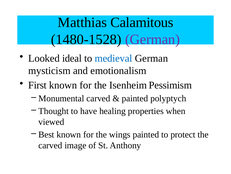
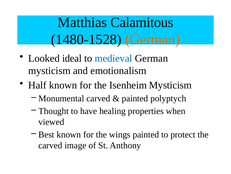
German colour: purple -> orange (152, 39)
First: First -> Half (37, 85)
Isenheim Pessimism: Pessimism -> Mysticism (170, 85)
